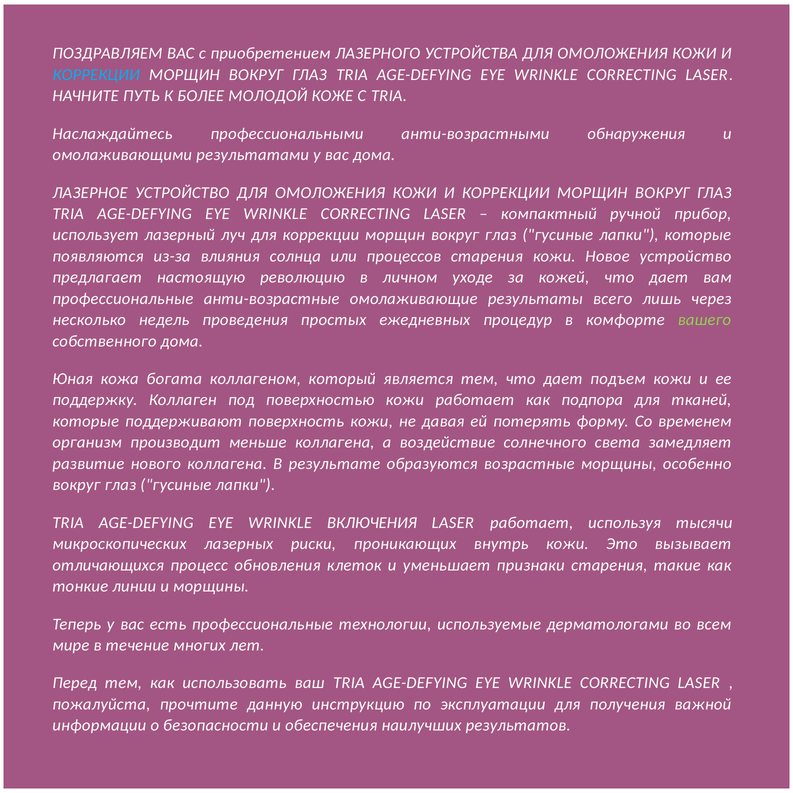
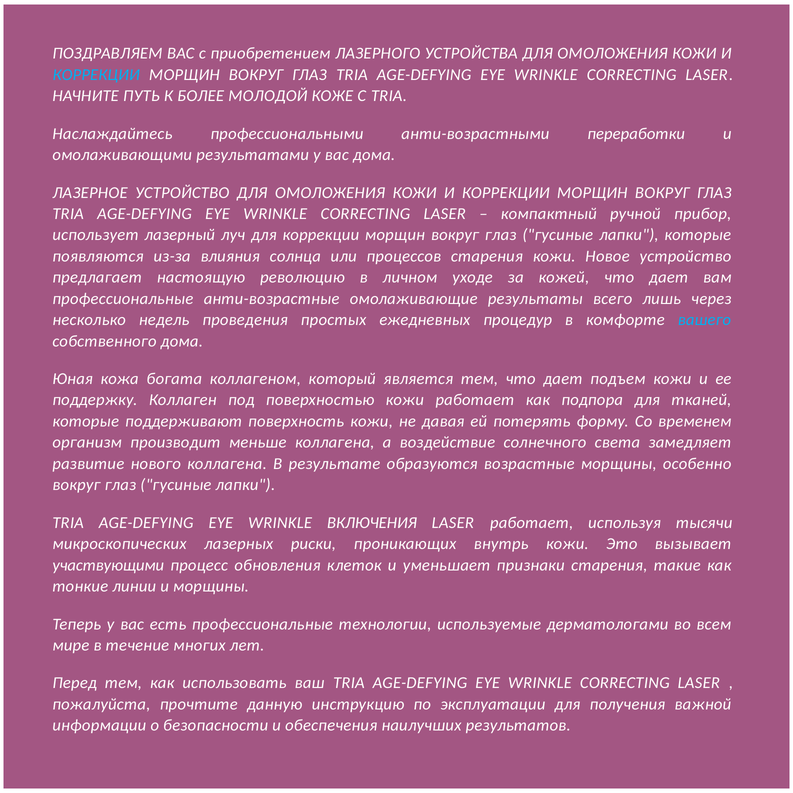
обнаружения: обнаружения -> переработки (636, 134)
вашего colour: light green -> light blue (704, 320)
отличающихся: отличающихся -> участвующими (108, 565)
